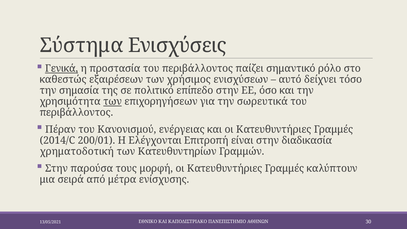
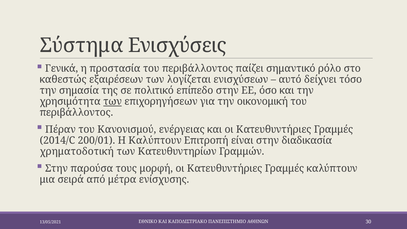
Γενικά underline: present -> none (62, 69)
χρήσιμος: χρήσιμος -> λογίζεται (189, 80)
σωρευτικά: σωρευτικά -> οικονομική (262, 102)
Η Ελέγχονται: Ελέγχονται -> Καλύπτουν (155, 140)
